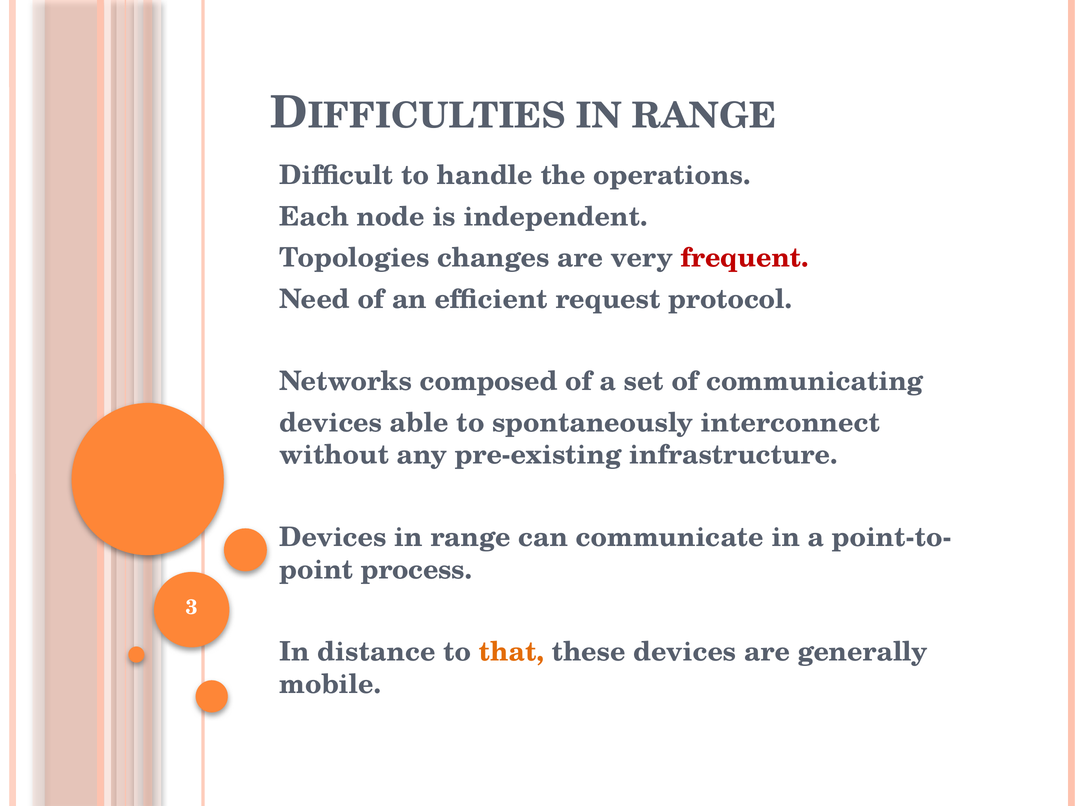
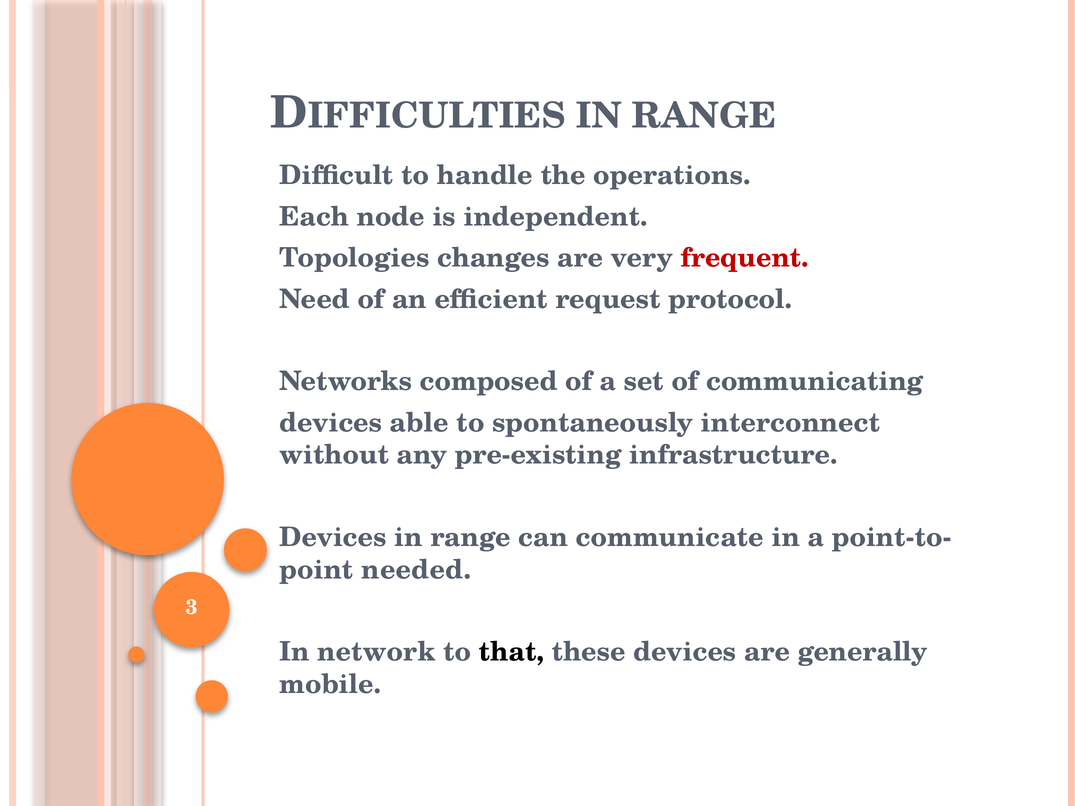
process: process -> needed (416, 570)
distance: distance -> network (376, 652)
that colour: orange -> black (511, 652)
